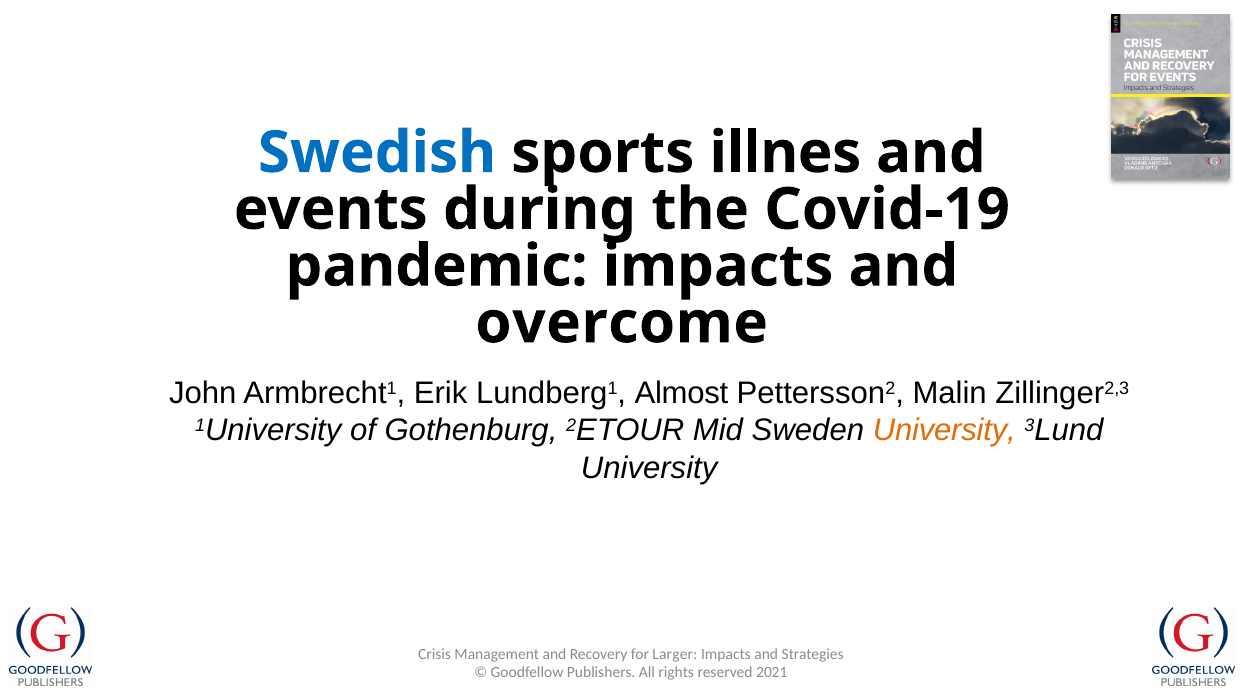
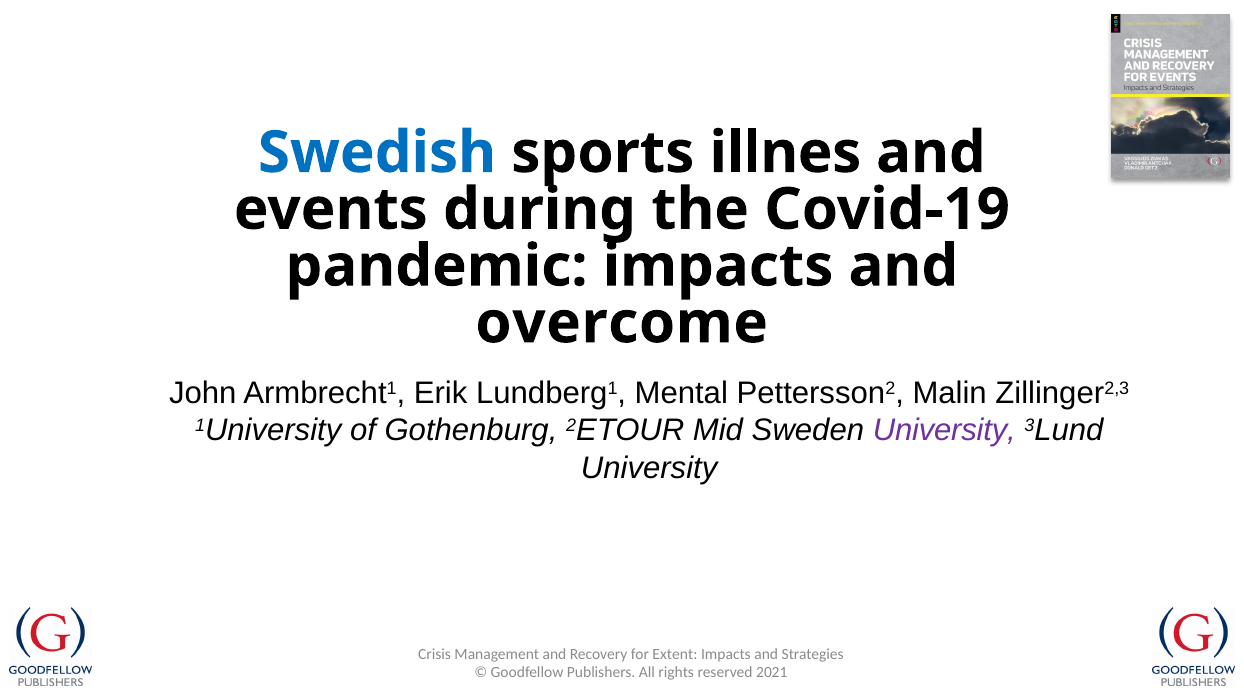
Almost: Almost -> Mental (681, 393)
University colour: orange -> purple (944, 430)
Larger: Larger -> Extent (675, 654)
